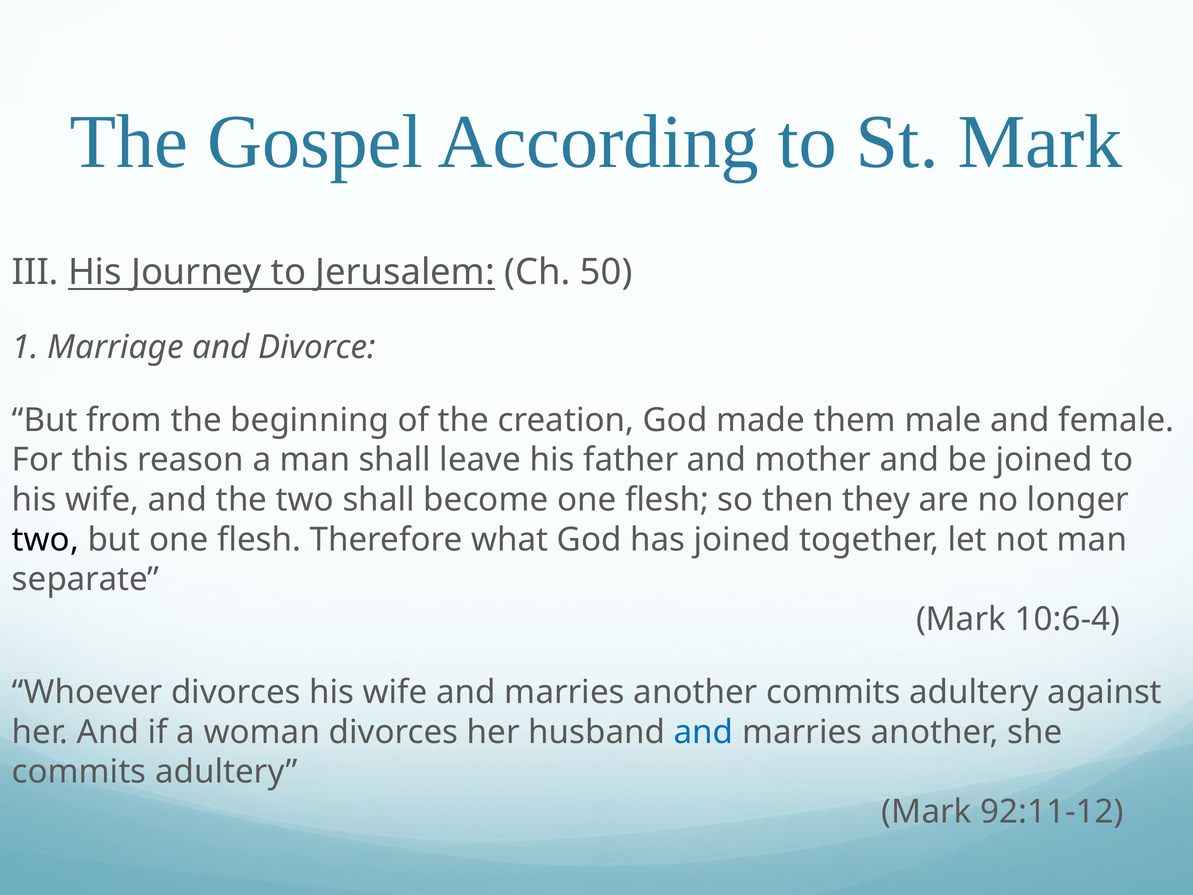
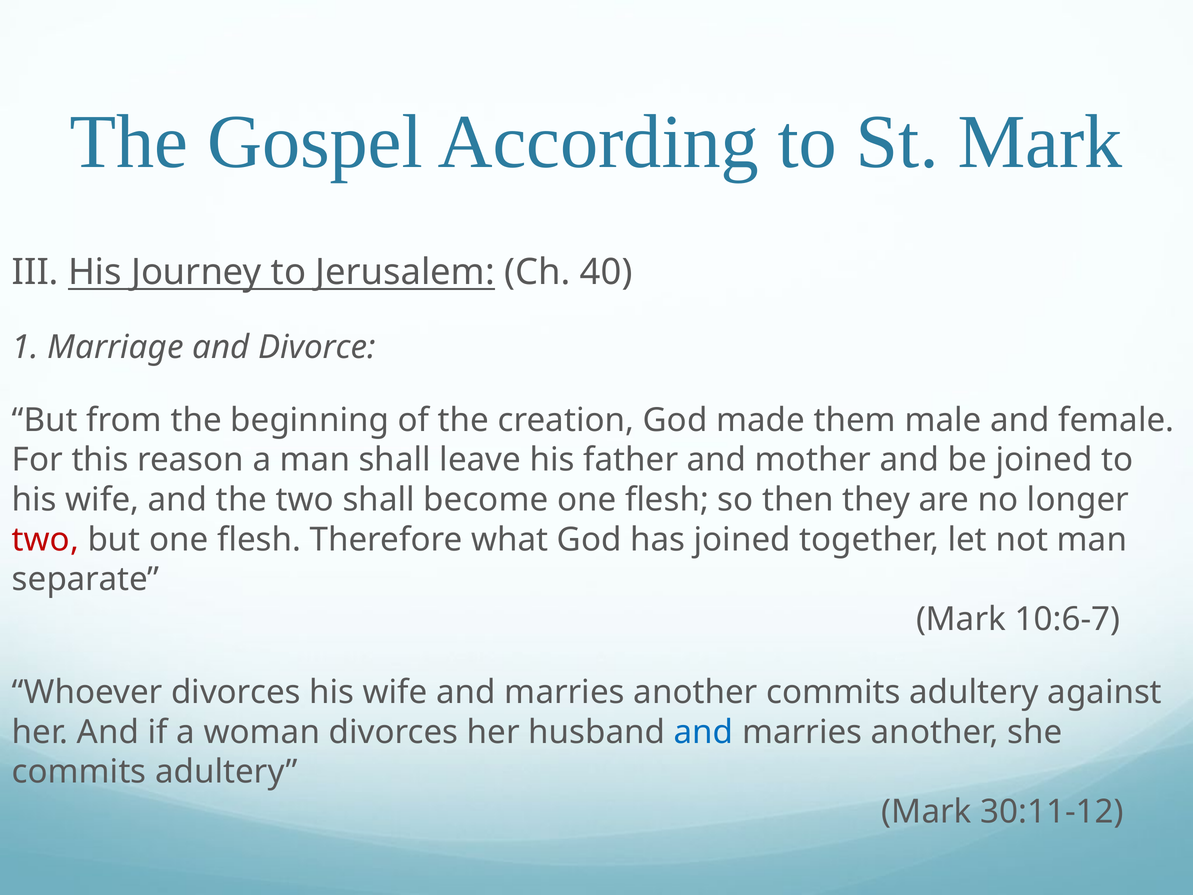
50: 50 -> 40 (606, 272)
two colour: black -> red (45, 539)
10:6-4: 10:6-4 -> 10:6-7 (1067, 619)
92:11-12: 92:11-12 -> 30:11-12 (1052, 812)
